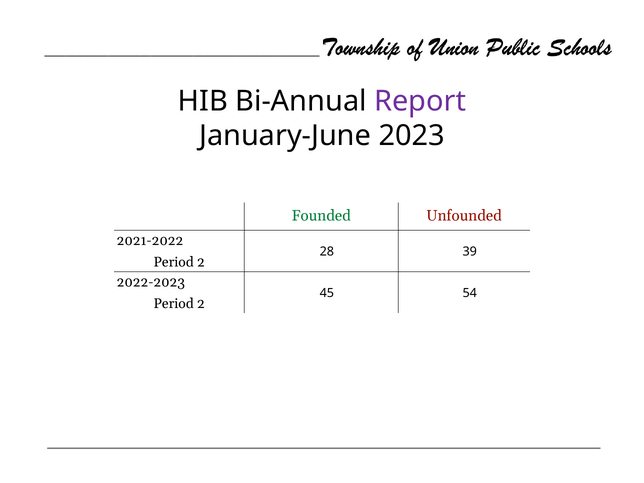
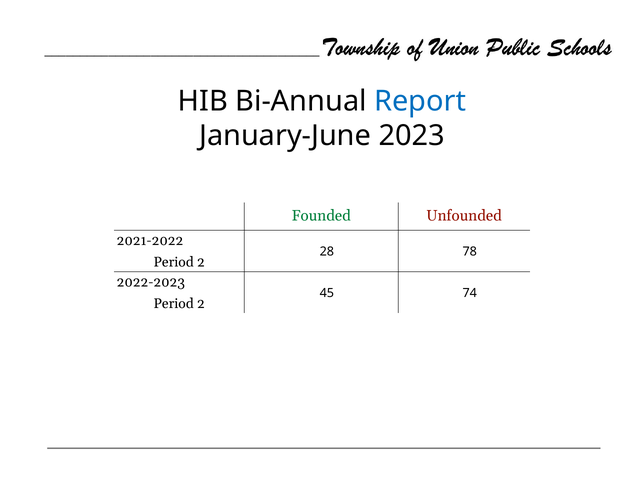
Report colour: purple -> blue (420, 101)
39: 39 -> 78 (470, 252)
54: 54 -> 74 (470, 293)
